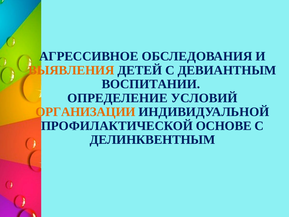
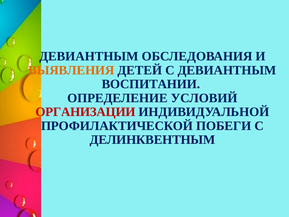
АГРЕССИВНОЕ: АГРЕССИВНОЕ -> ДЕВИАНТНЫМ (89, 56)
ОРГАНИЗАЦИИ colour: orange -> red (85, 112)
ОСНОВЕ: ОСНОВЕ -> ПОБЕГИ (224, 126)
